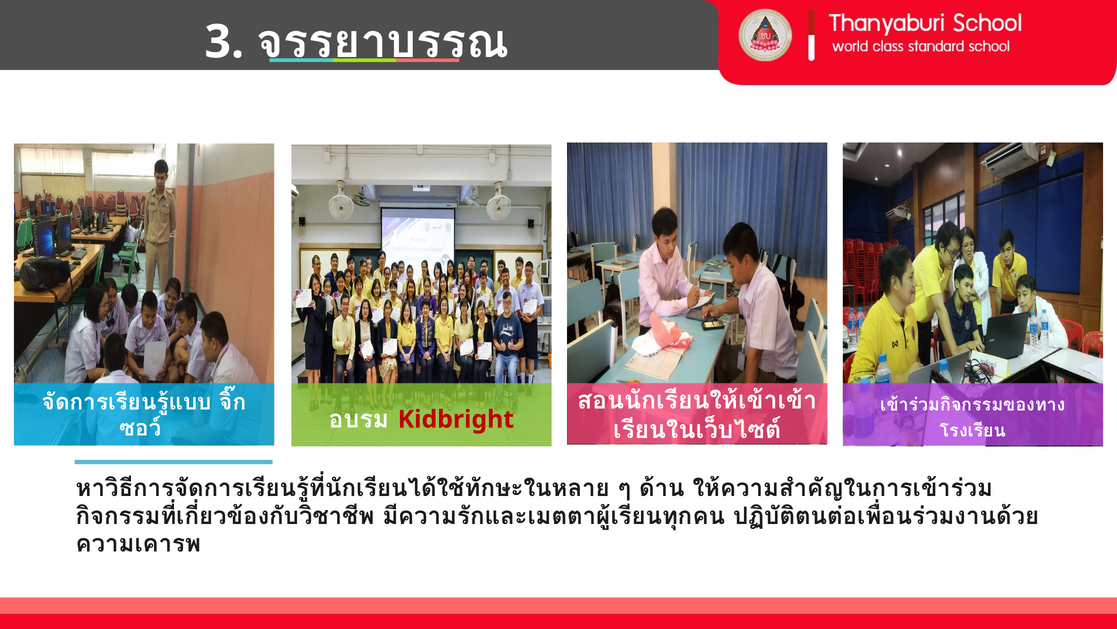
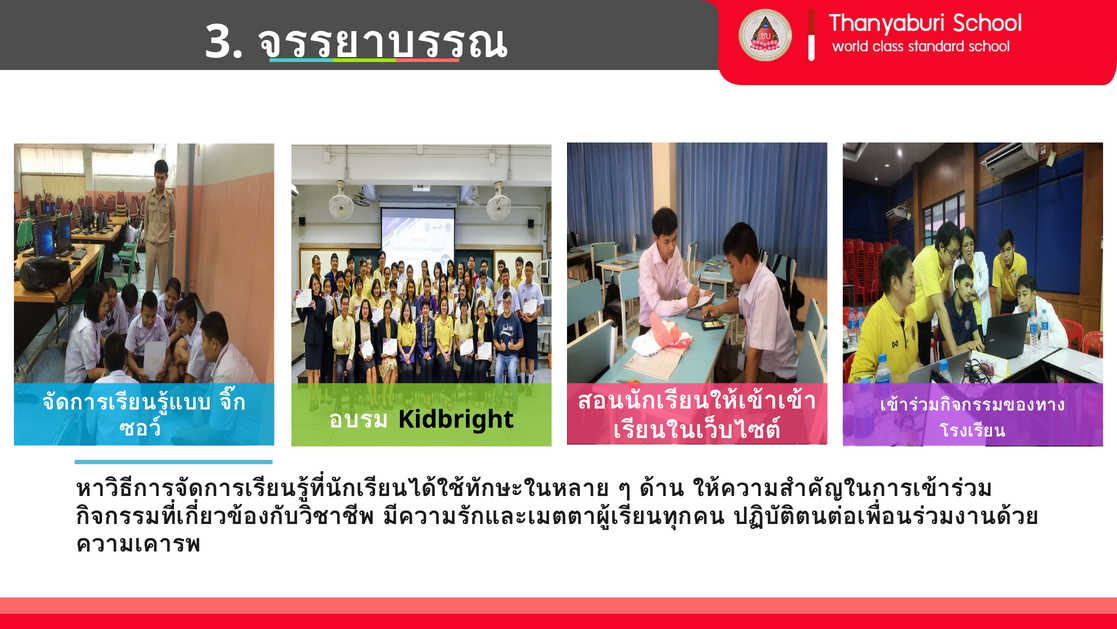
Kidbright colour: red -> black (456, 419)
